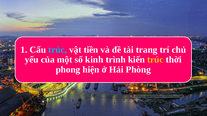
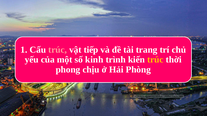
trúc colour: light blue -> pink (58, 50)
tiền: tiền -> tiếp (91, 50)
hiện: hiện -> chịu (91, 70)
